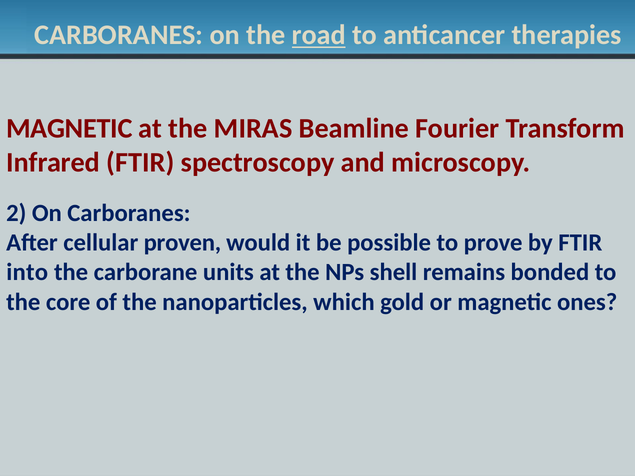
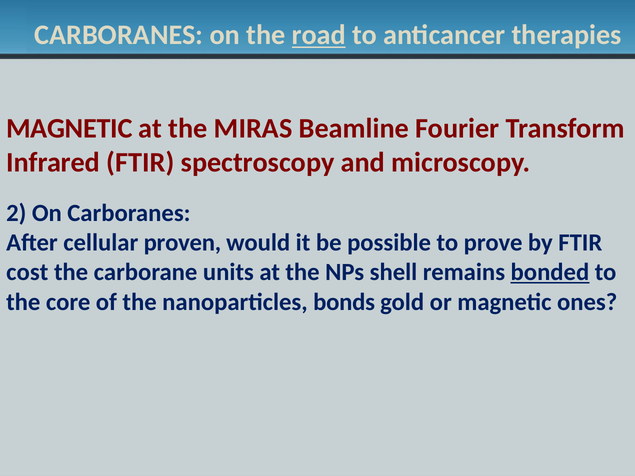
into: into -> cost (27, 272)
bonded underline: none -> present (550, 272)
which: which -> bonds (344, 302)
